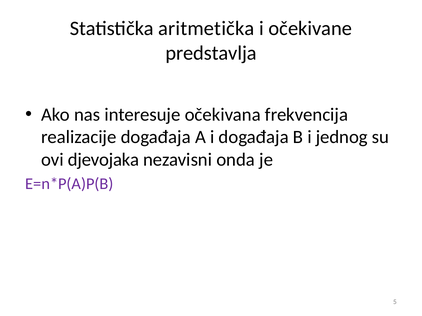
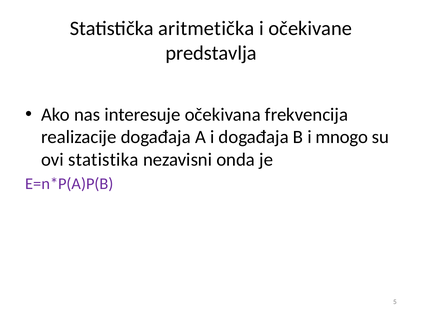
jednog: jednog -> mnogo (342, 137)
djevojaka: djevojaka -> statistika (103, 160)
